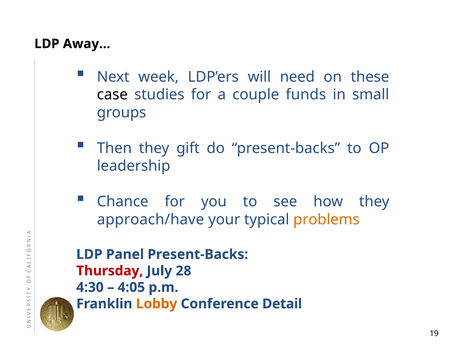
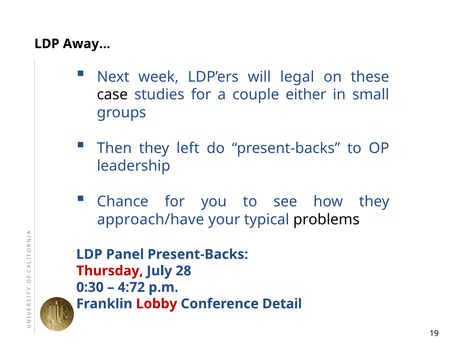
need: need -> legal (297, 77)
funds: funds -> either (306, 95)
gift: gift -> left (188, 148)
problems colour: orange -> black (326, 220)
4:30: 4:30 -> 0:30 (90, 287)
4:05: 4:05 -> 4:72 (131, 287)
Lobby colour: orange -> red (157, 304)
